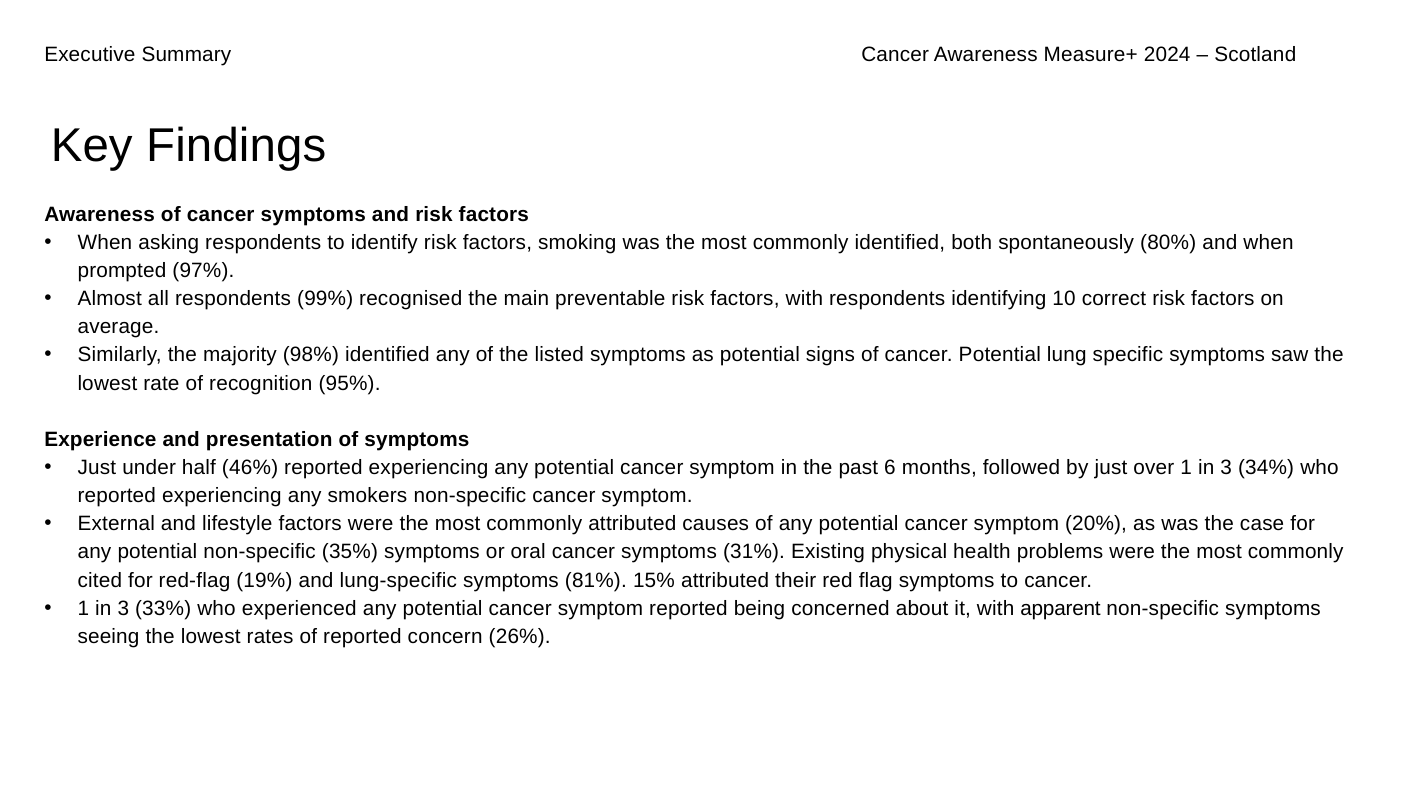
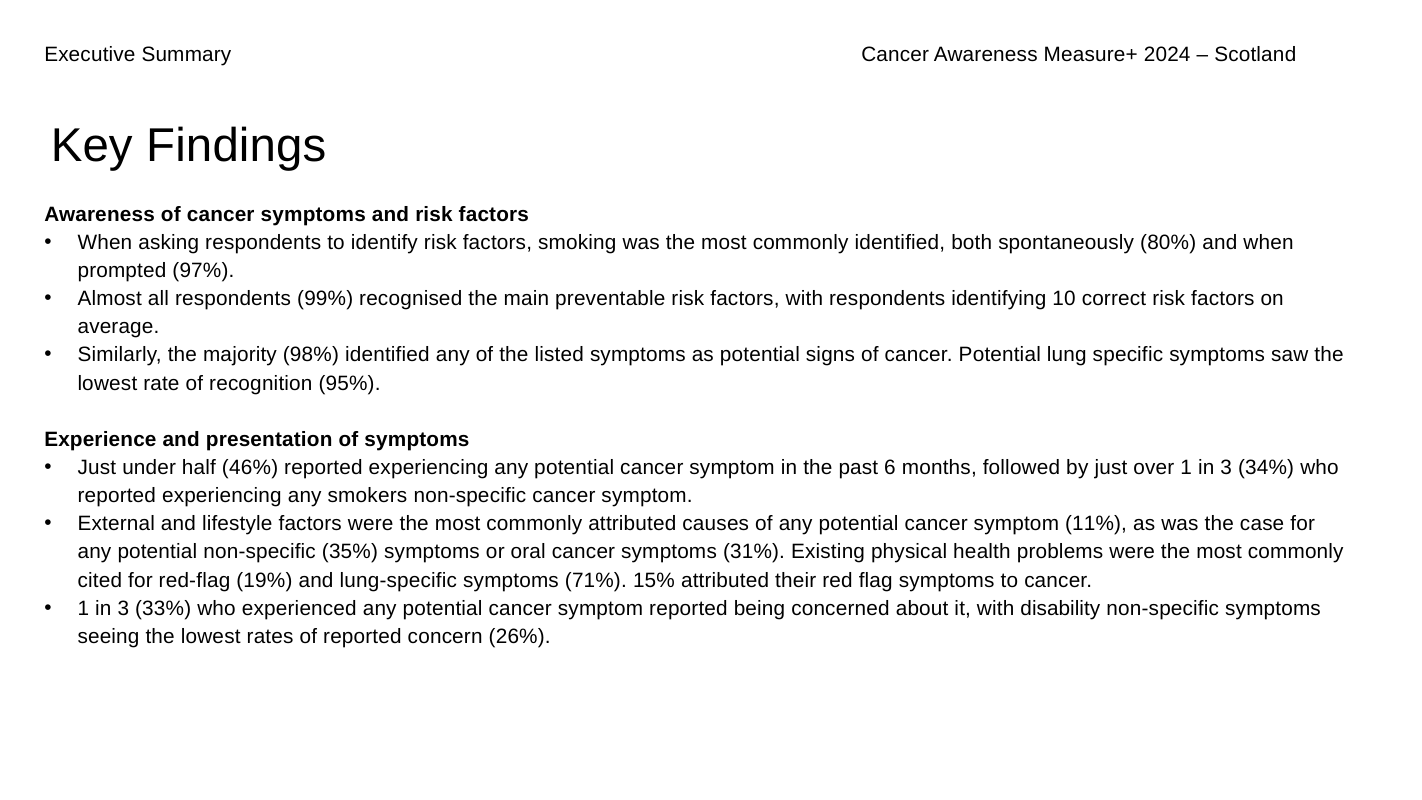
20%: 20% -> 11% (1096, 524)
81%: 81% -> 71% (596, 580)
apparent: apparent -> disability (1060, 608)
